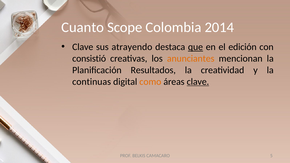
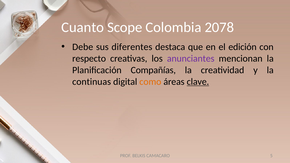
2014: 2014 -> 2078 (219, 27)
Clave: Clave -> Debe (83, 47)
atrayendo: atrayendo -> diferentes (132, 47)
que underline: present -> none (195, 47)
consistió: consistió -> respecto (89, 59)
anunciantes colour: orange -> purple (191, 59)
Resultados: Resultados -> Compañías (153, 70)
